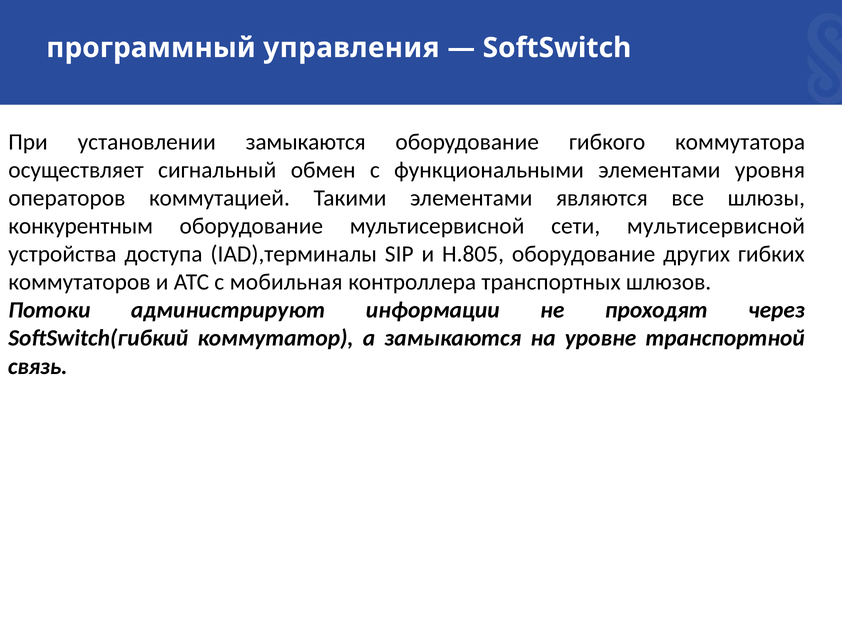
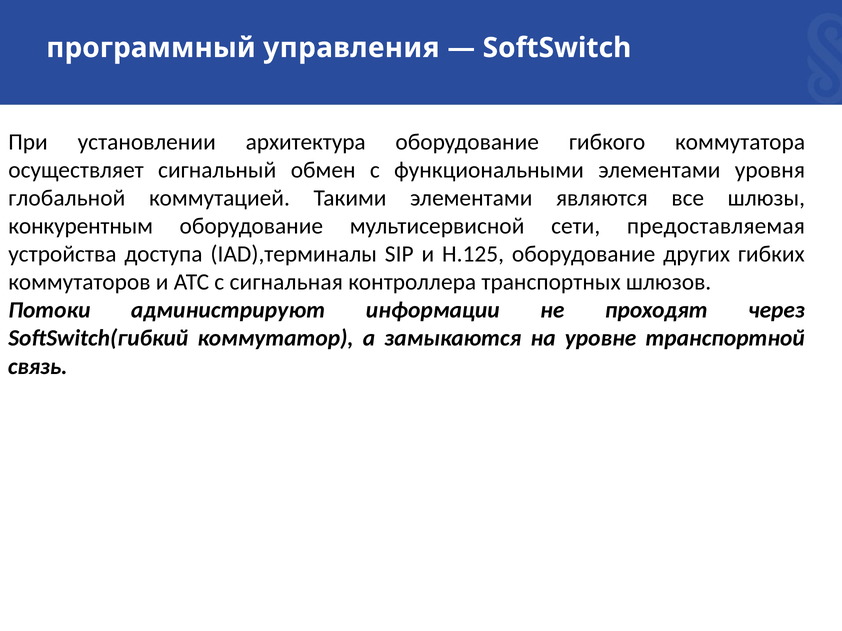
установлении замыкаются: замыкаются -> архитектура (306, 142)
операторов: операторов -> глобальной (67, 198)
сети мультисервисной: мультисервисной -> предоставляемая (716, 226)
H.805: H.805 -> H.125 (473, 254)
мобильная: мобильная -> сигнальная (286, 282)
